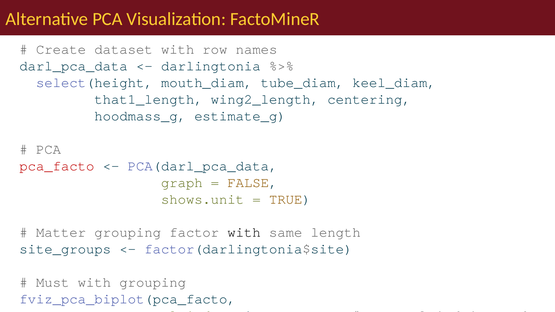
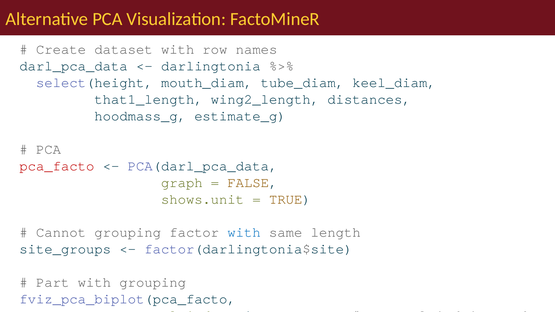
centering: centering -> distances (369, 99)
Matter: Matter -> Cannot (61, 233)
with colour: black -> blue (244, 233)
Must: Must -> Part (53, 282)
